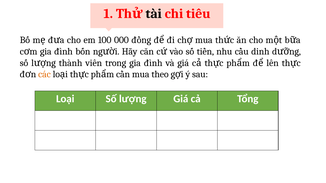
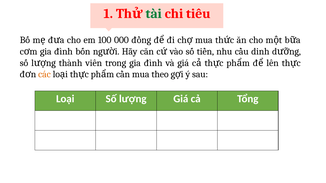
tài colour: black -> green (154, 14)
